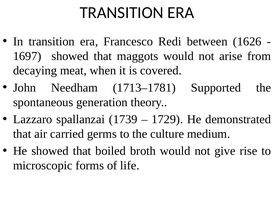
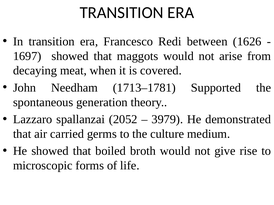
1739: 1739 -> 2052 (123, 120)
1729: 1729 -> 3979 (167, 120)
